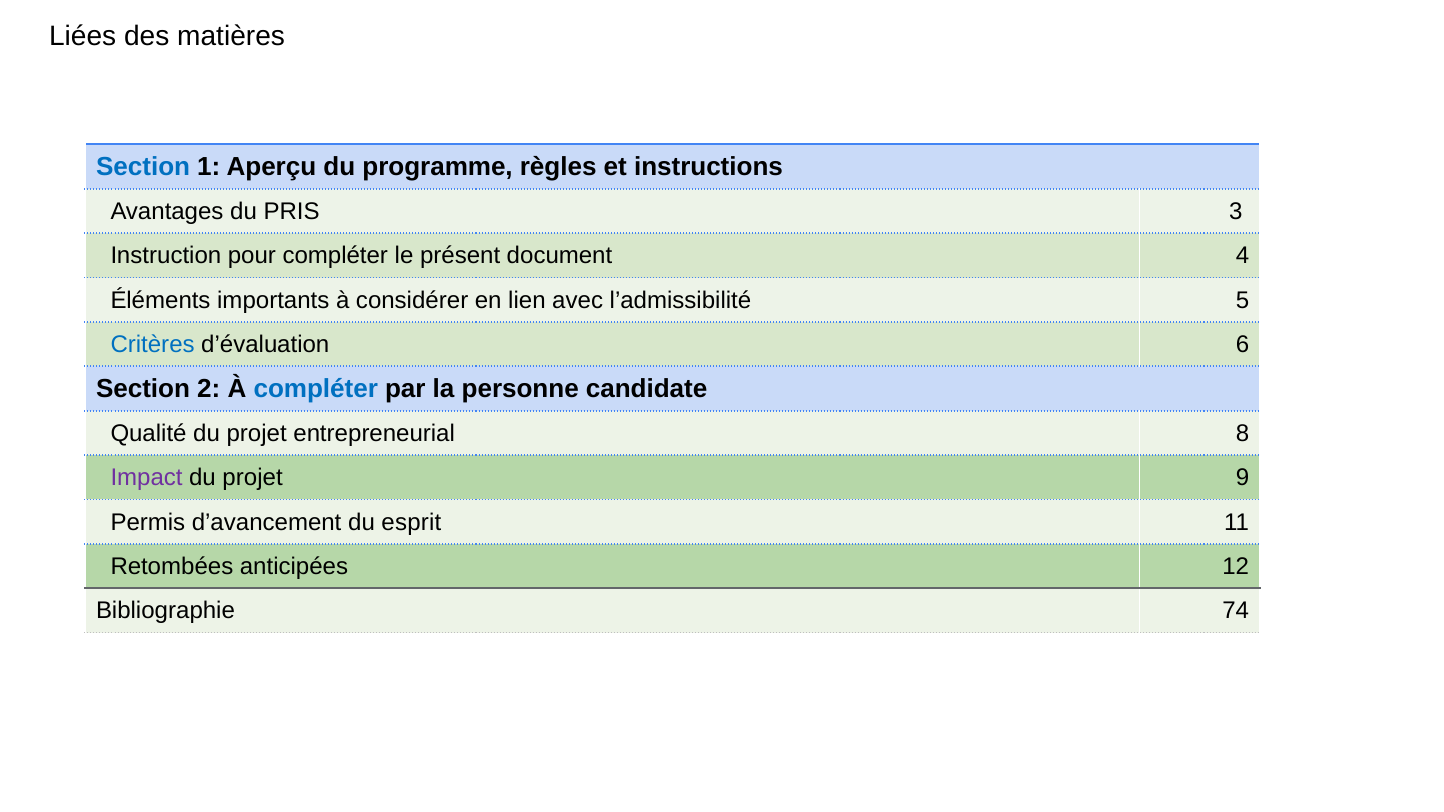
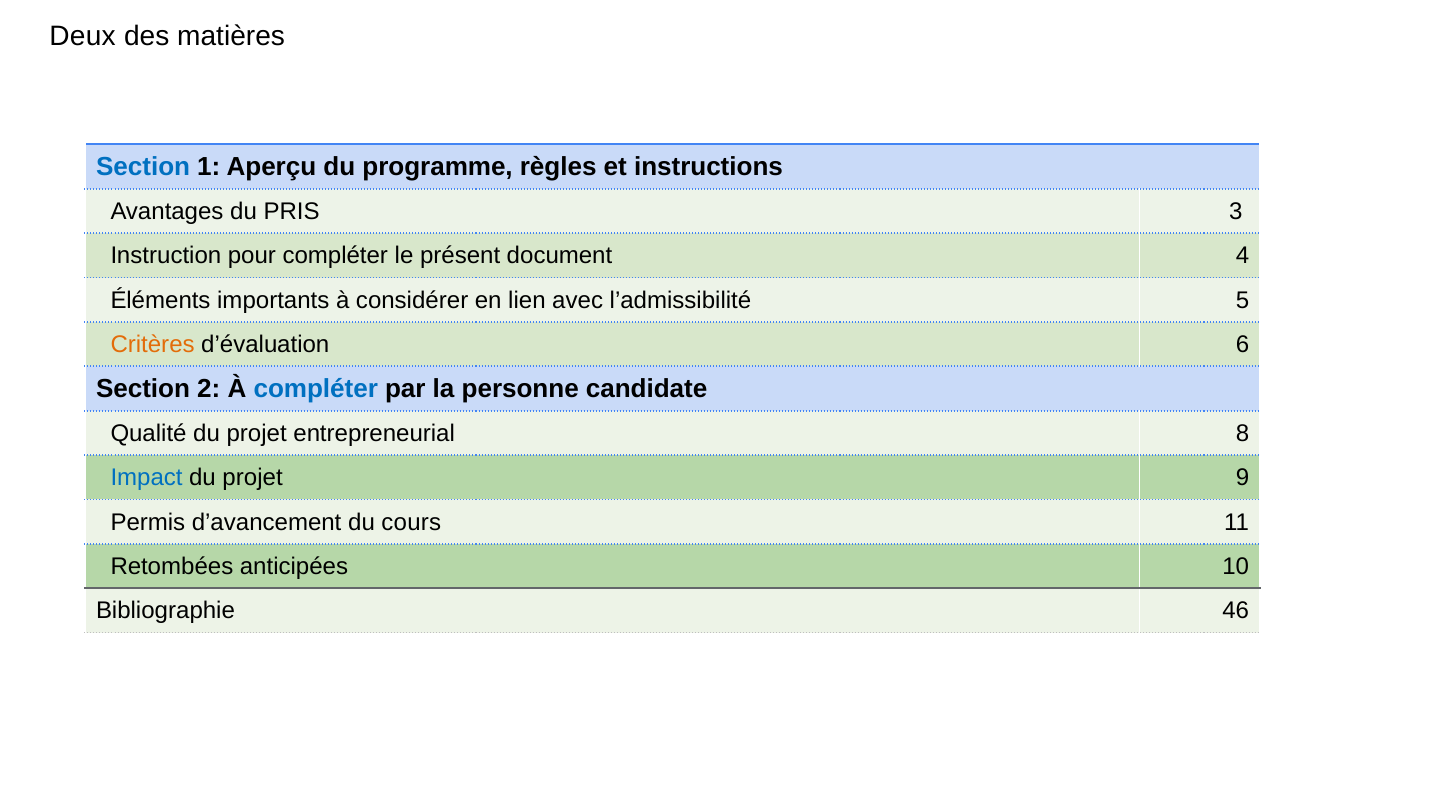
Liées: Liées -> Deux (83, 36)
Critères colour: blue -> orange (153, 345)
Impact colour: purple -> blue (147, 478)
esprit: esprit -> cours (411, 522)
12: 12 -> 10 (1236, 567)
74: 74 -> 46 (1236, 611)
